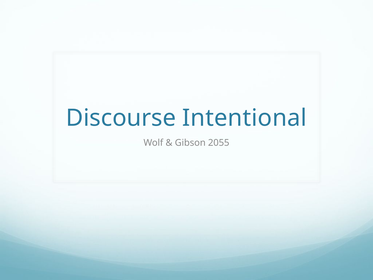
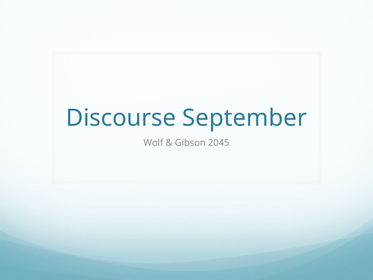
Intentional: Intentional -> September (245, 118)
2055: 2055 -> 2045 (219, 143)
